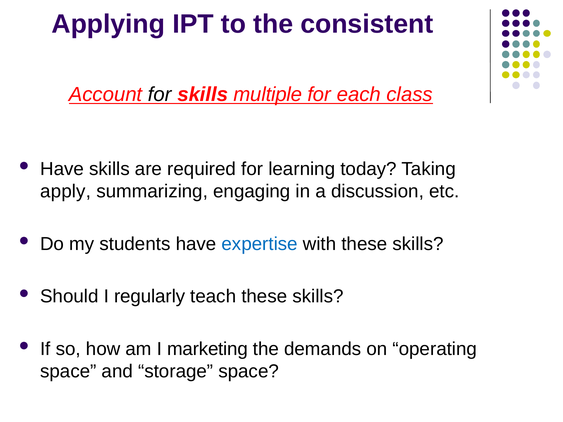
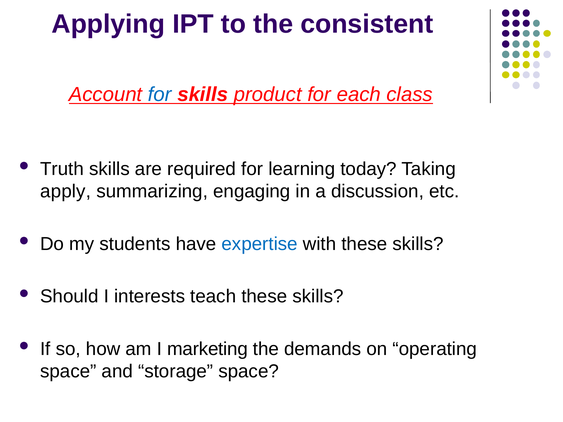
for colour: black -> blue (160, 95)
multiple: multiple -> product (268, 95)
Have: Have -> Truth (62, 169)
regularly: regularly -> interests (150, 297)
